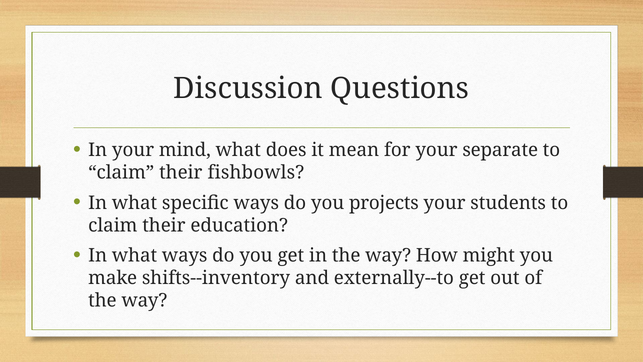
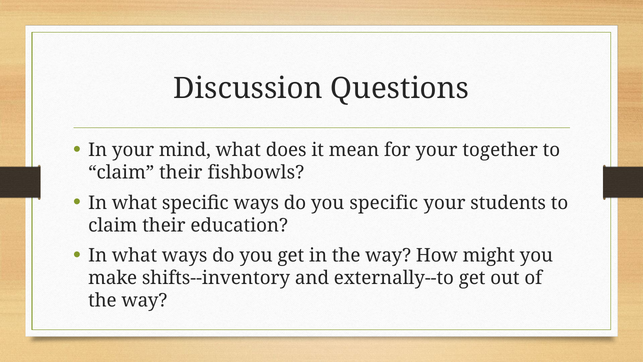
separate: separate -> together (500, 150)
you projects: projects -> specific (384, 203)
